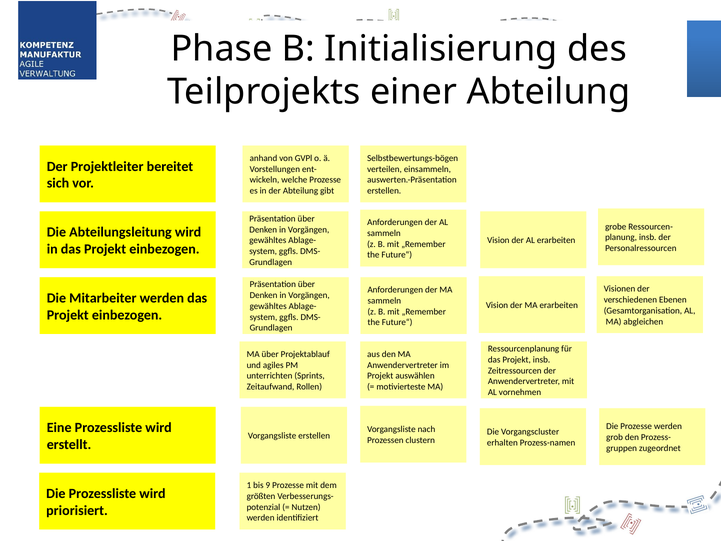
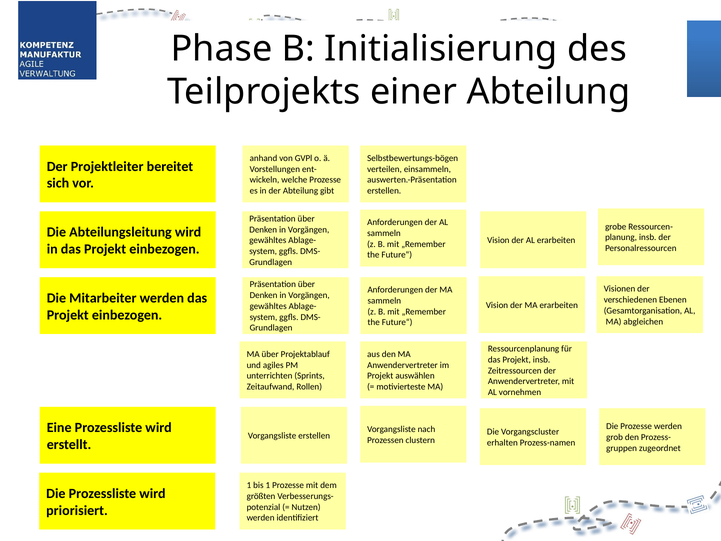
bis 9: 9 -> 1 (268, 485)
